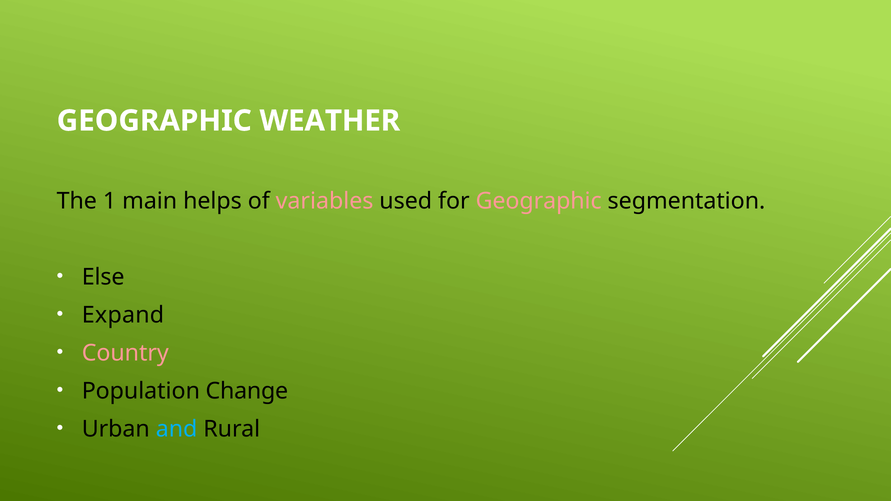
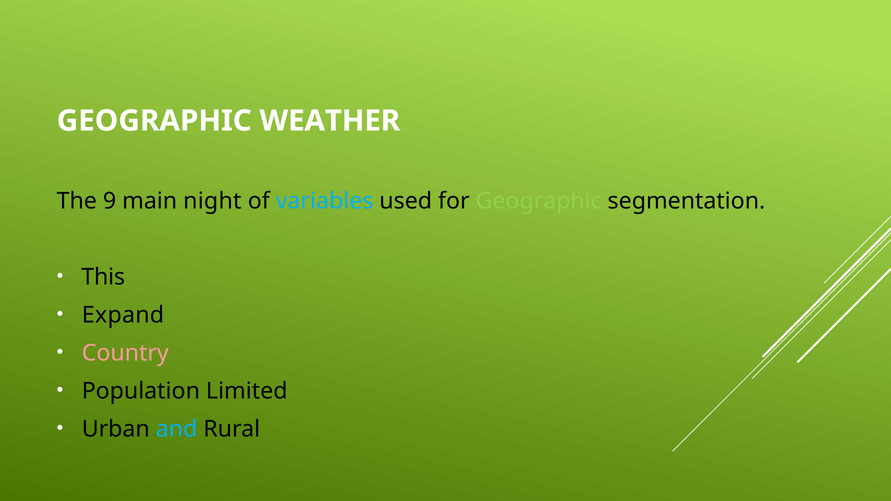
1: 1 -> 9 (110, 201)
helps: helps -> night (212, 201)
variables colour: pink -> light blue (325, 201)
Geographic colour: pink -> light green (539, 201)
Else: Else -> This (103, 277)
Change: Change -> Limited (247, 391)
